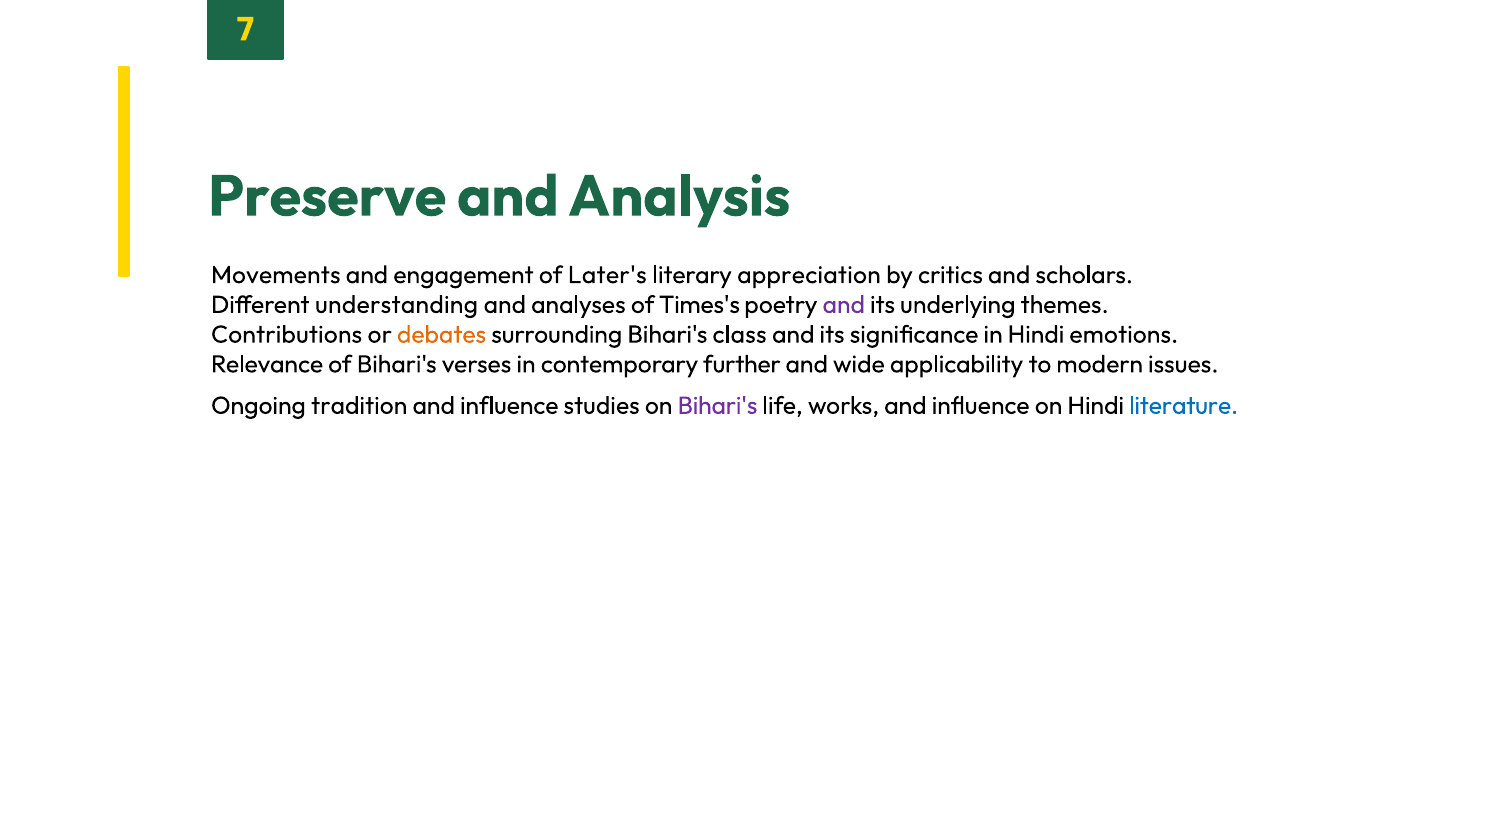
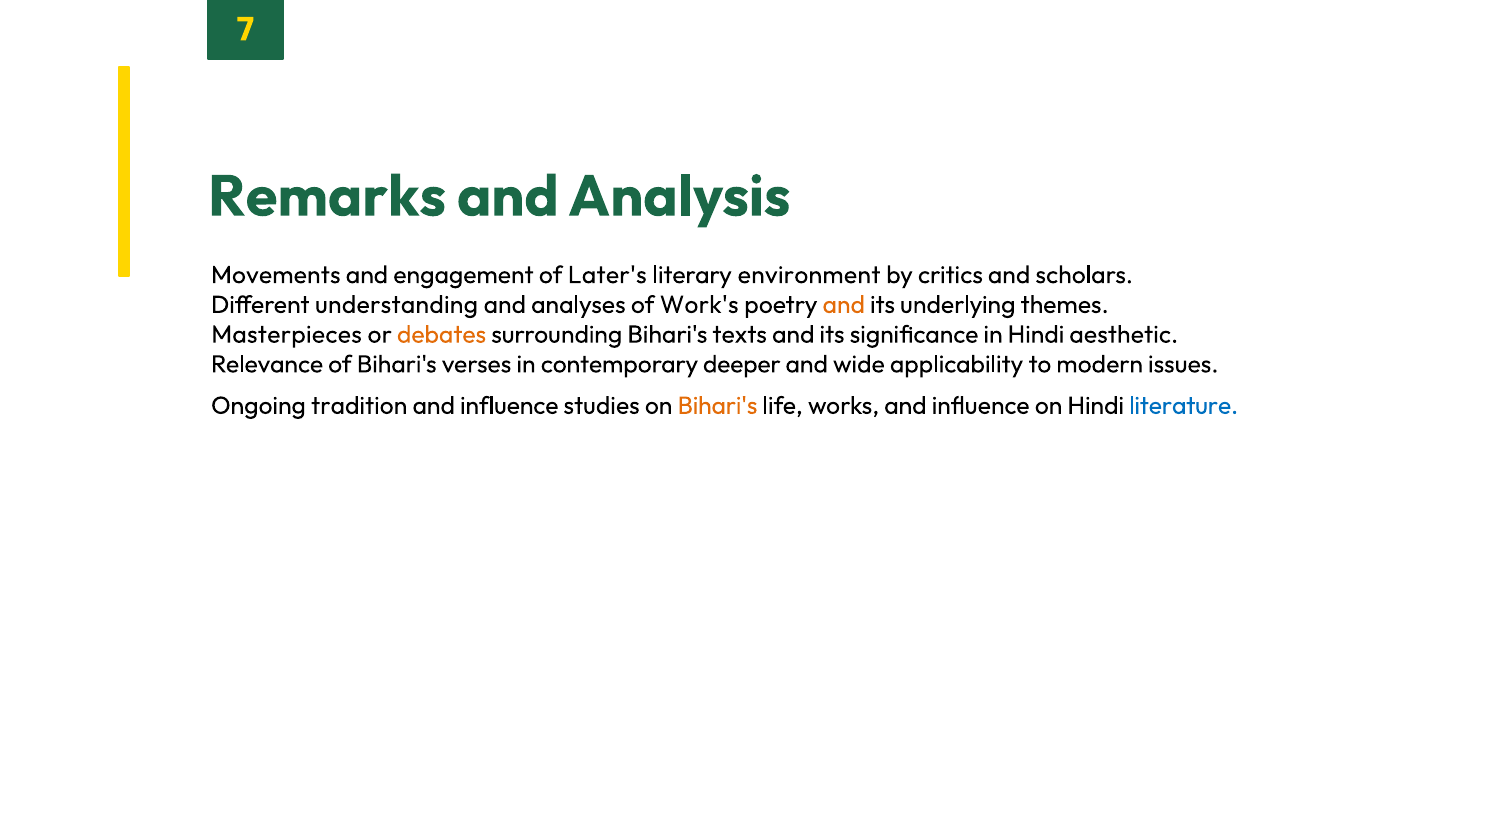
Preserve: Preserve -> Remarks (327, 197)
appreciation: appreciation -> environment (809, 275)
Times's: Times's -> Work's (699, 305)
and colour: purple -> orange (844, 305)
Contributions: Contributions -> Masterpieces (287, 335)
class: class -> texts (740, 335)
emotions: emotions -> aesthetic (1124, 335)
further: further -> deeper (742, 364)
Bihari's colour: purple -> orange (717, 406)
